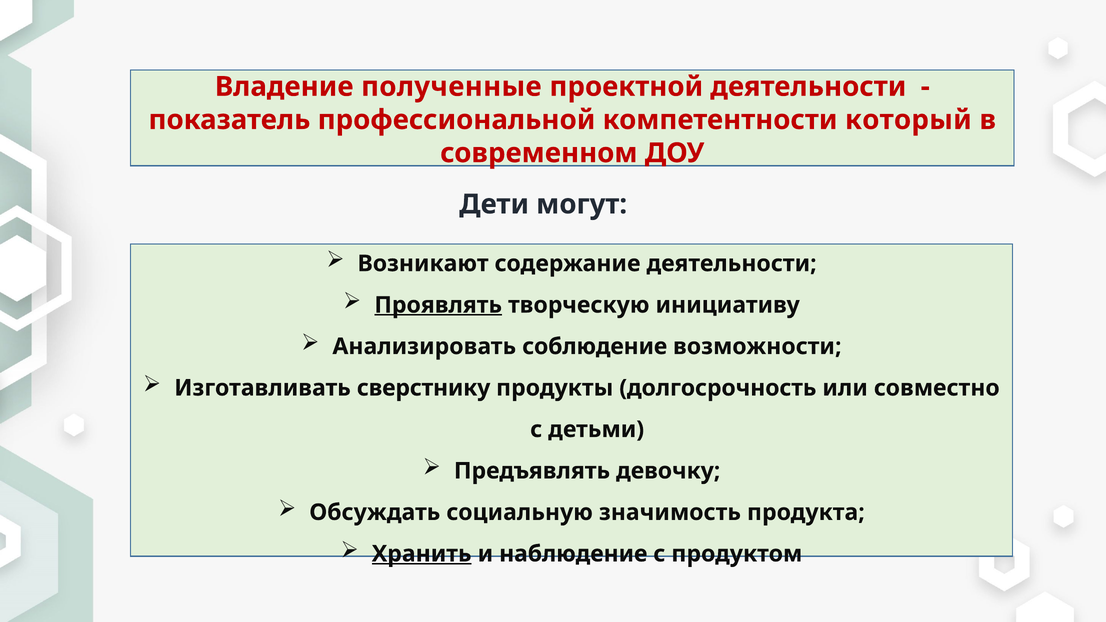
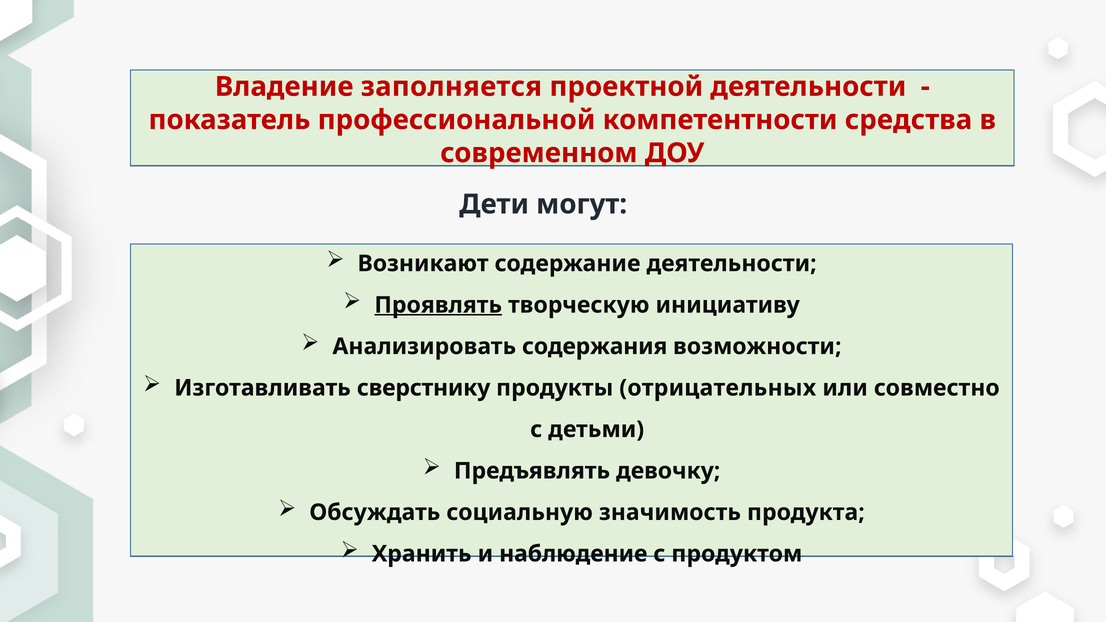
полученные: полученные -> заполняется (451, 87)
который: который -> средства (908, 120)
соблюдение: соблюдение -> содержания (595, 347)
долгосрочность: долгосрочность -> отрицательных (718, 388)
Хранить underline: present -> none (422, 554)
